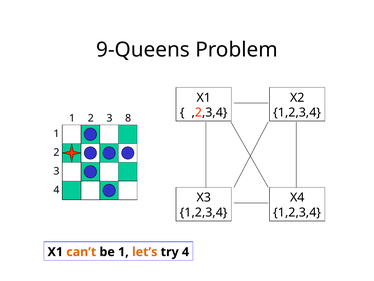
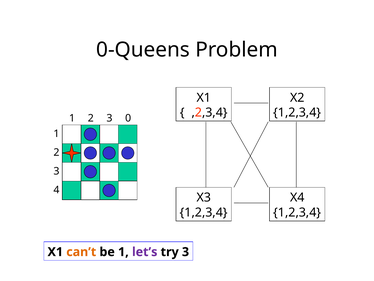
9-Queens: 9-Queens -> 0-Queens (143, 50)
8: 8 -> 0 (128, 118)
let’s colour: orange -> purple (145, 252)
try 4: 4 -> 3 (186, 252)
